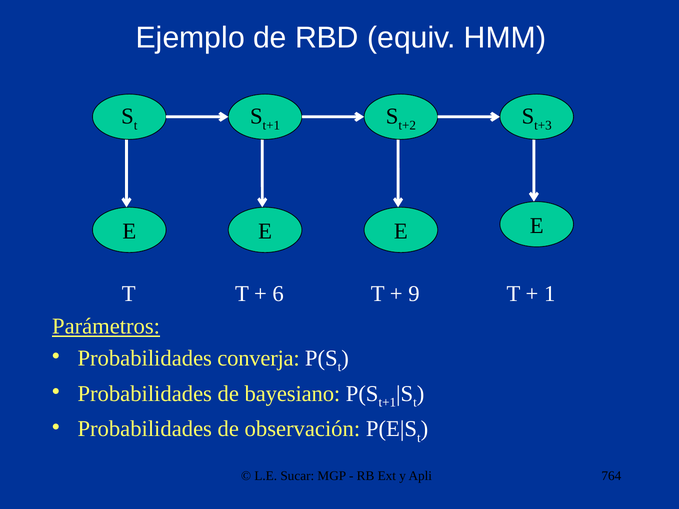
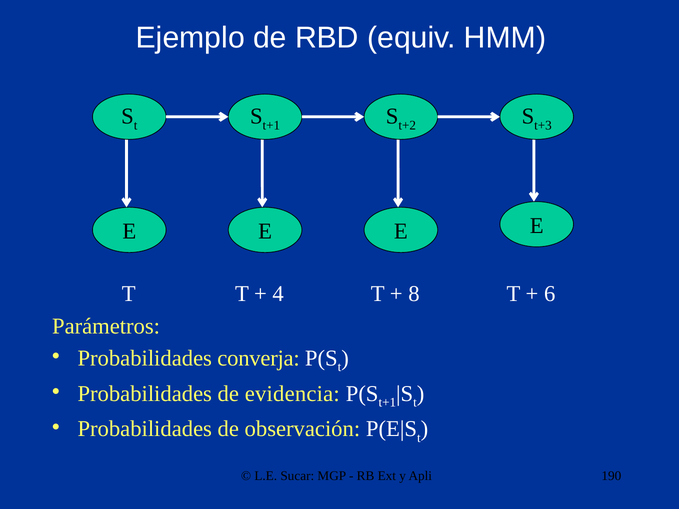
6: 6 -> 4 (278, 294)
9: 9 -> 8 (414, 294)
1: 1 -> 6 (550, 294)
Parámetros underline: present -> none (106, 327)
bayesiano: bayesiano -> evidencia (292, 394)
764: 764 -> 190 (611, 476)
